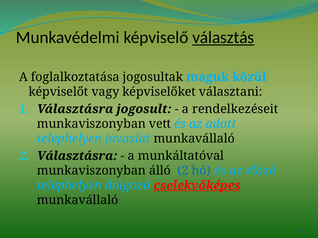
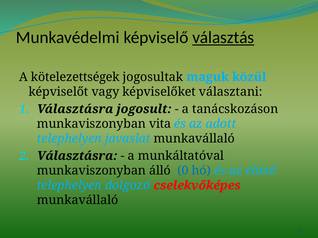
foglalkoztatása: foglalkoztatása -> kötelezettségek (75, 77)
rendelkezéseit: rendelkezéseit -> tanácskozáson (235, 109)
vett: vett -> vita (160, 124)
álló 2: 2 -> 0 (183, 171)
cselekvőképes underline: present -> none (197, 186)
